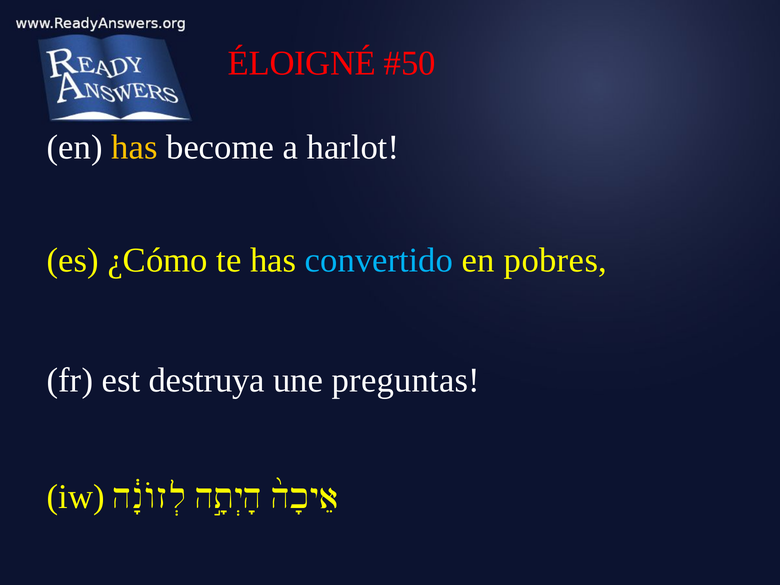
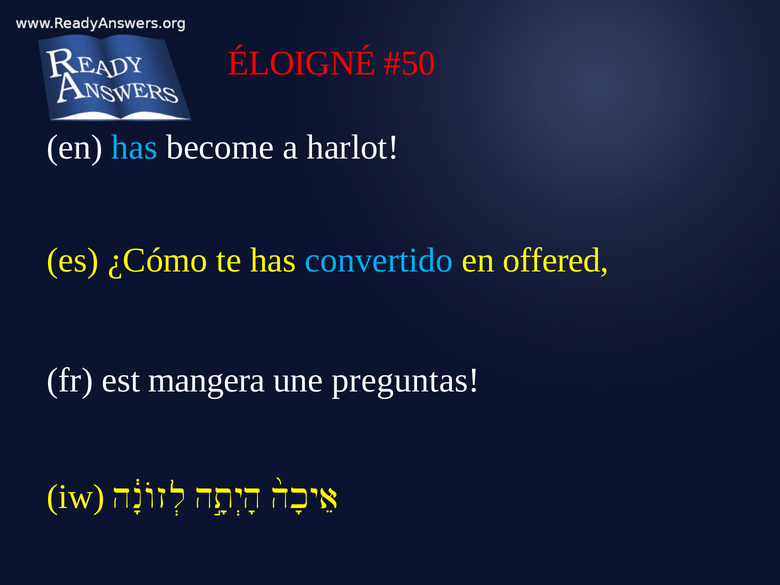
has colour: yellow -> light blue (134, 147)
pobres: pobres -> offered (556, 260)
destruya: destruya -> mangera (207, 381)
